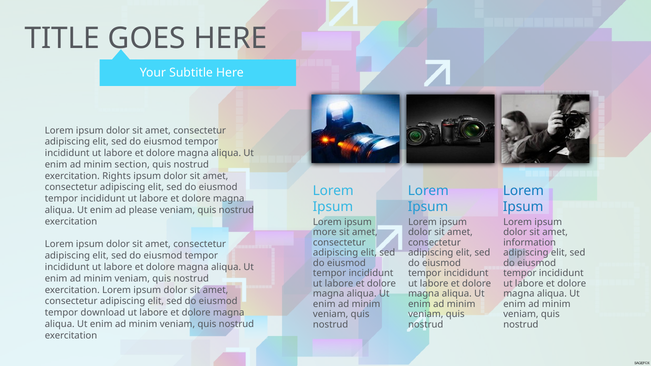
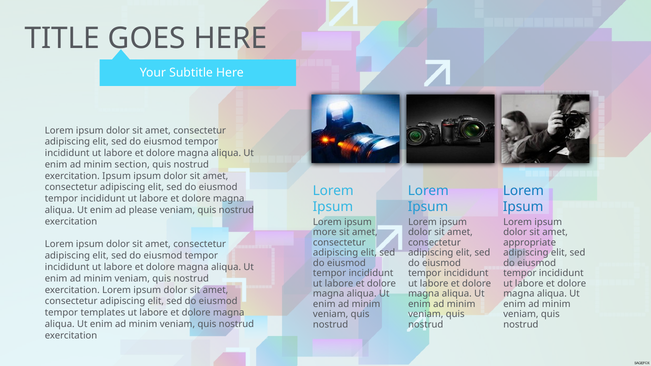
exercitation Rights: Rights -> Ipsum (117, 176)
information: information -> appropriate (530, 243)
download: download -> templates (103, 313)
